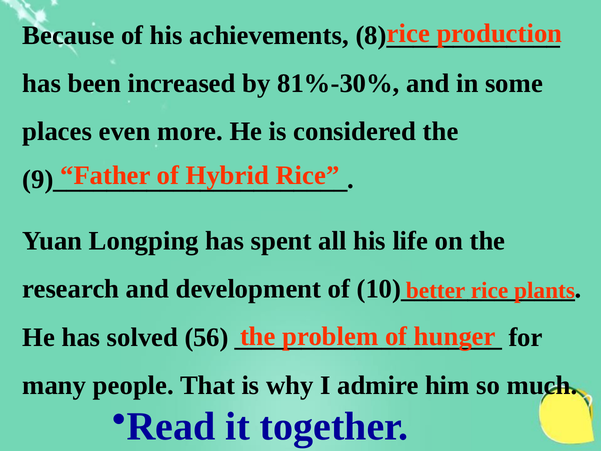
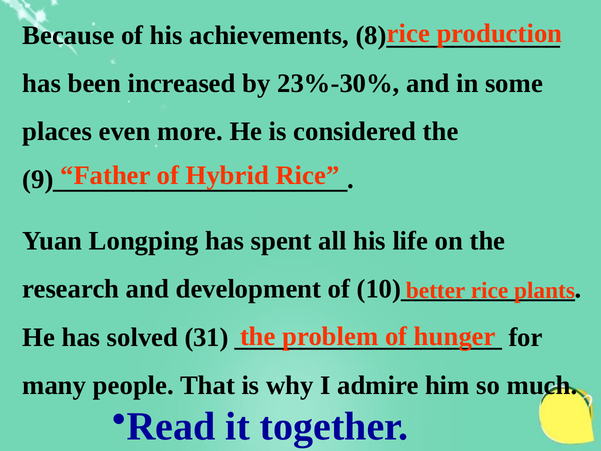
81%-30%: 81%-30% -> 23%-30% (338, 83)
56: 56 -> 31 (207, 337)
